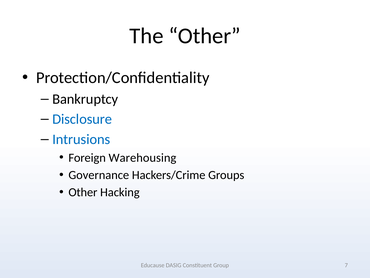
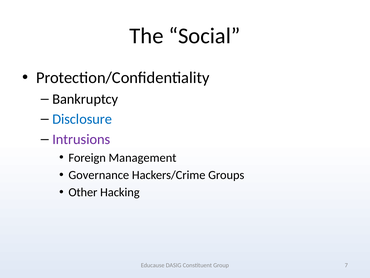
The Other: Other -> Social (205, 36)
Intrusions colour: blue -> purple (81, 139)
Warehousing: Warehousing -> Management (142, 158)
